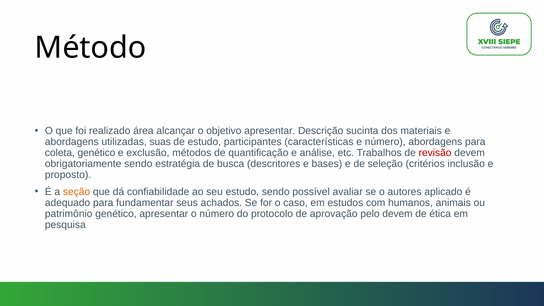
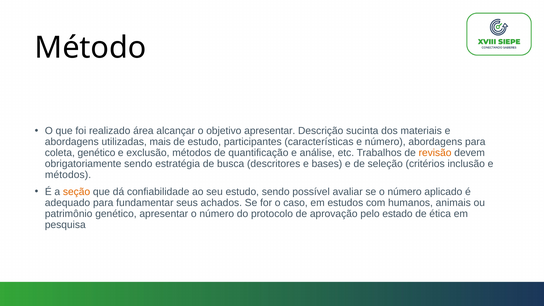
suas: suas -> mais (160, 142)
revisão colour: red -> orange (435, 153)
proposto: proposto -> métodos (68, 175)
se o autores: autores -> número (405, 192)
pelo devem: devem -> estado (397, 214)
